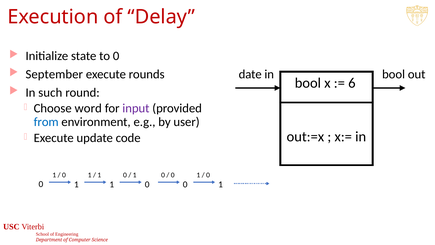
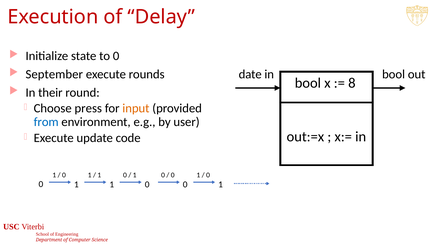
6: 6 -> 8 (352, 83)
such: such -> their (50, 92)
word: word -> press (88, 108)
input colour: purple -> orange (136, 108)
